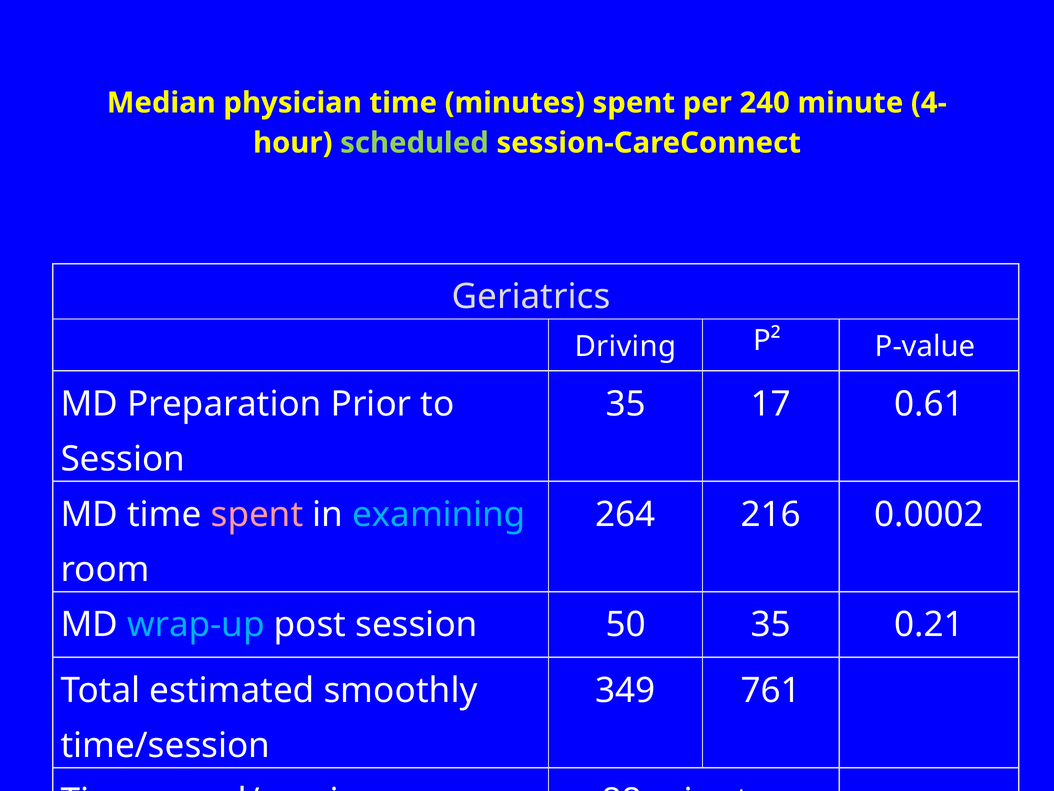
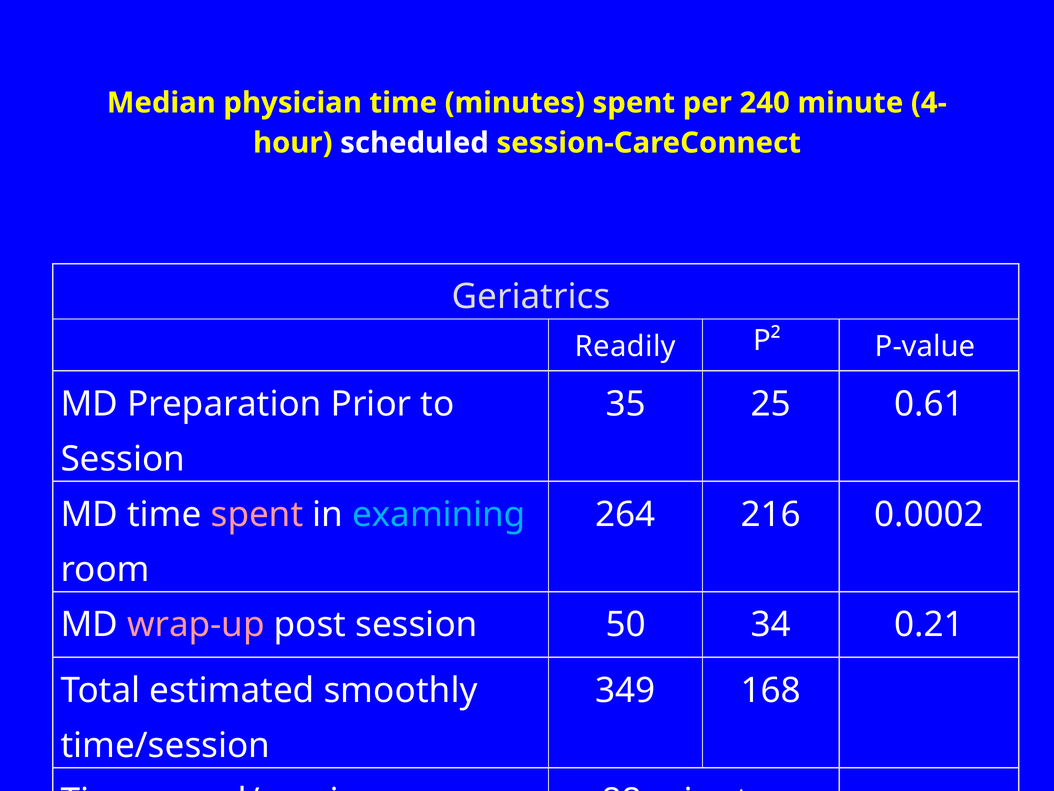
scheduled colour: light green -> white (414, 143)
Driving: Driving -> Readily (625, 346)
17: 17 -> 25 (771, 404)
wrap-up colour: light blue -> pink (196, 624)
50 35: 35 -> 34 (771, 624)
761: 761 -> 168 (771, 690)
